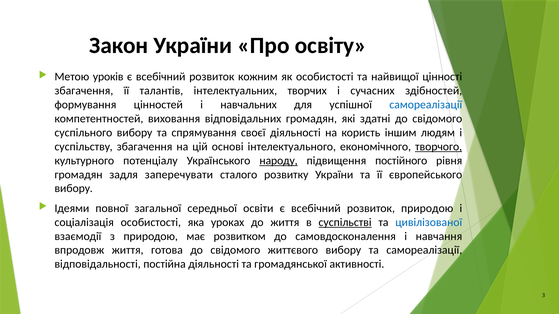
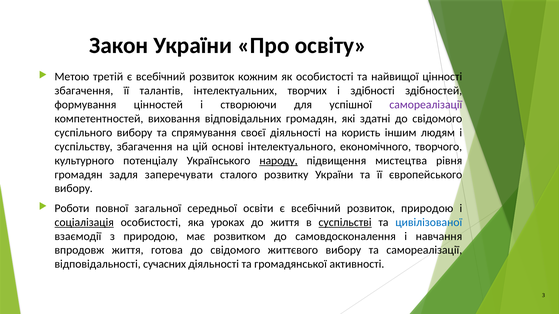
уроків: уроків -> третій (108, 77)
сучасних: сучасних -> здібності (373, 91)
навчальних: навчальних -> створюючи (248, 105)
самореалізації colour: blue -> purple (426, 105)
творчого underline: present -> none (439, 147)
постійного: постійного -> мистецтва (401, 161)
Ідеями: Ідеями -> Роботи (72, 209)
соціалізація underline: none -> present (84, 223)
постійна: постійна -> сучасних (165, 264)
